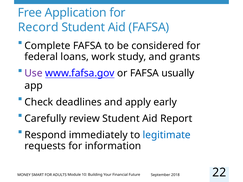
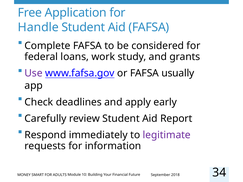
Record: Record -> Handle (38, 27)
legitimate colour: blue -> purple (167, 135)
22: 22 -> 34 (219, 173)
